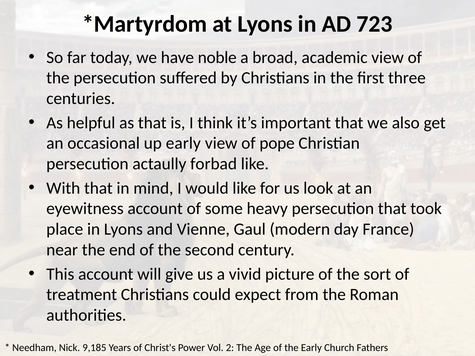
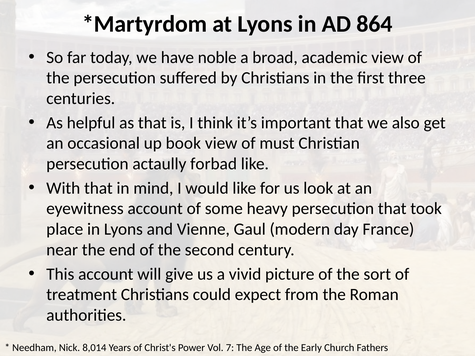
723: 723 -> 864 (375, 24)
up early: early -> book (183, 143)
pope: pope -> must (277, 143)
9,185: 9,185 -> 8,014 (94, 348)
2: 2 -> 7 (230, 348)
